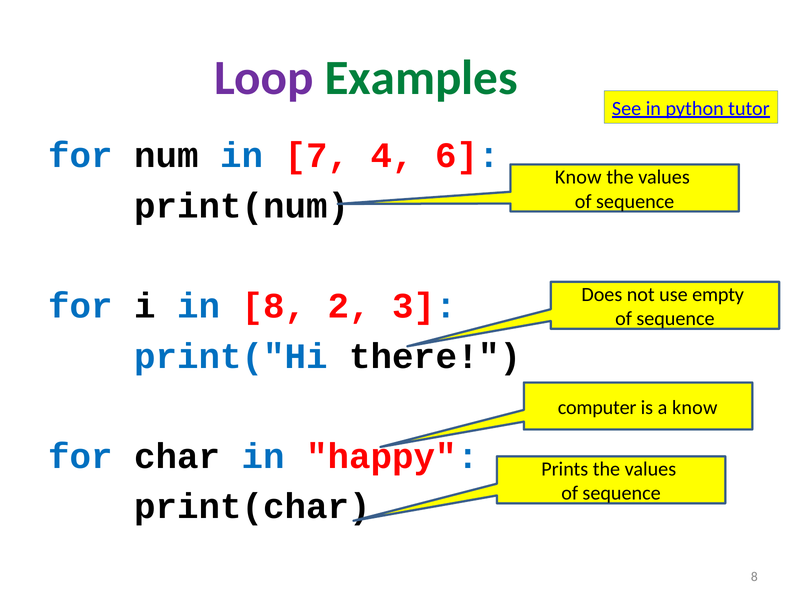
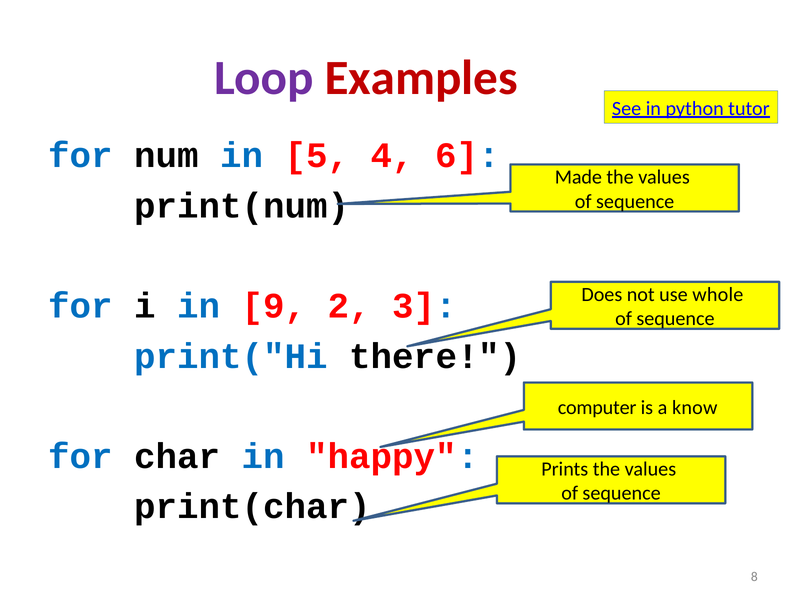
Examples colour: green -> red (421, 78)
7: 7 -> 5 (317, 156)
Know: Know -> Made (578, 177)
empty: empty -> whole (718, 295)
in 8: 8 -> 9 (274, 306)
